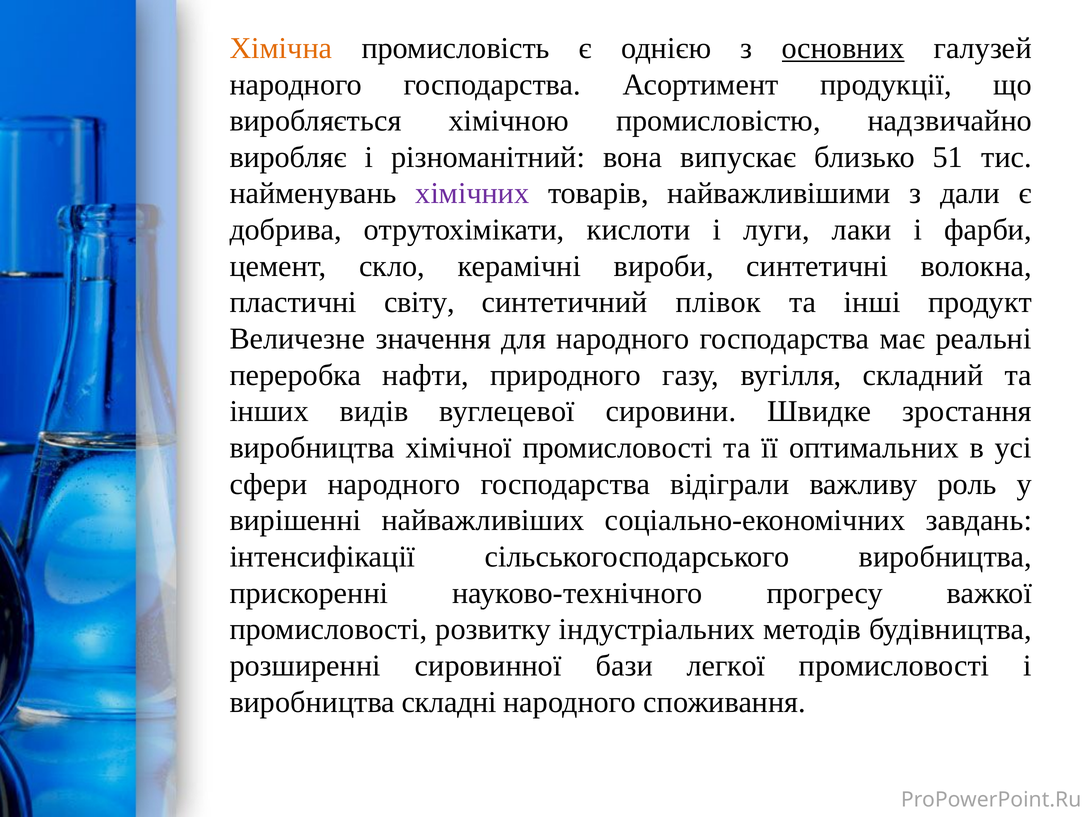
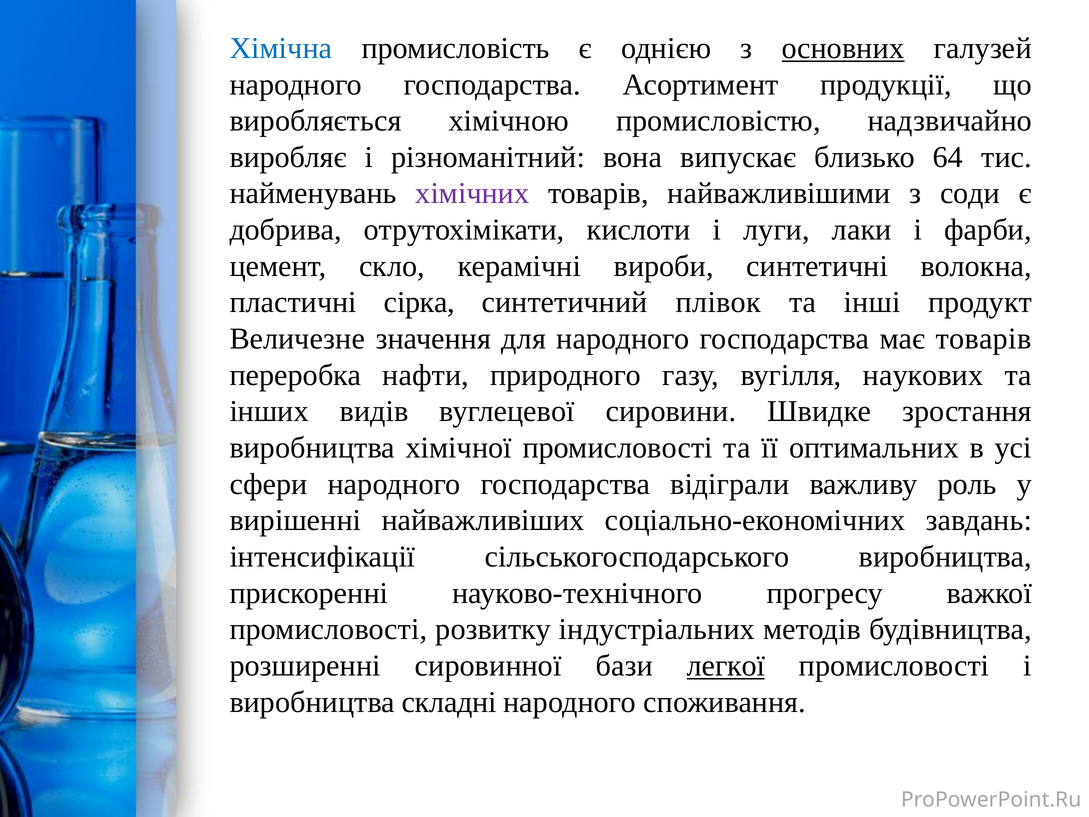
Хімічна colour: orange -> blue (281, 48)
51: 51 -> 64 (948, 157)
дали: дали -> соди (970, 193)
світу: світу -> сірка (419, 302)
має реальні: реальні -> товарів (984, 339)
складний: складний -> наукових (923, 375)
легкої underline: none -> present (726, 666)
